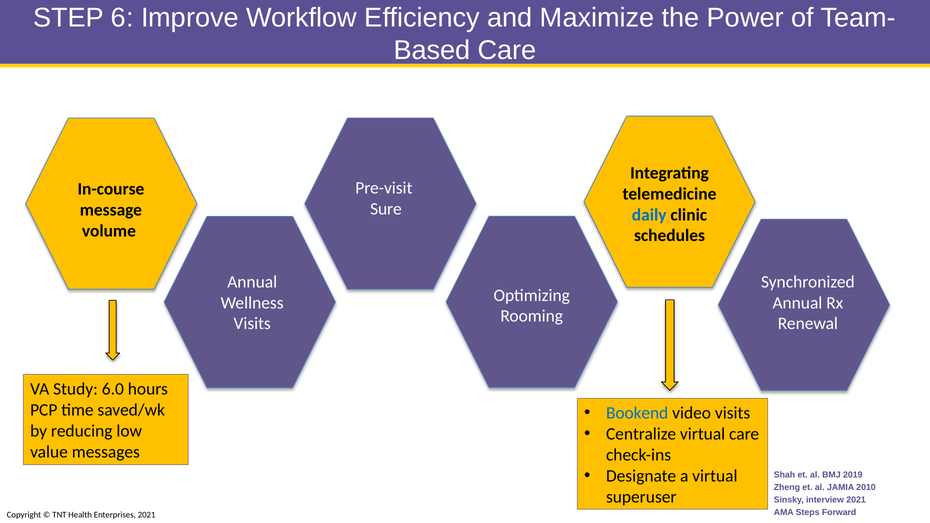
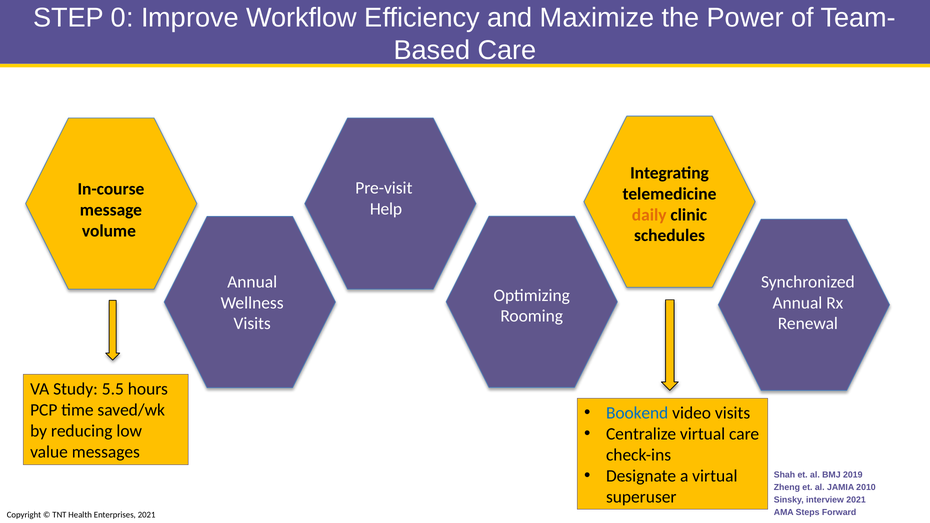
6: 6 -> 0 (122, 18)
Sure: Sure -> Help (386, 209)
daily colour: blue -> orange (649, 215)
6.0: 6.0 -> 5.5 (113, 389)
